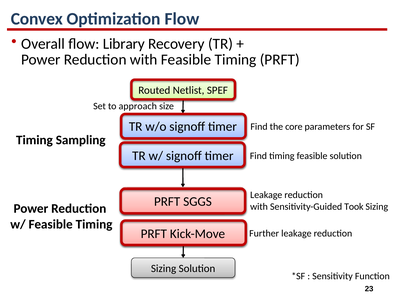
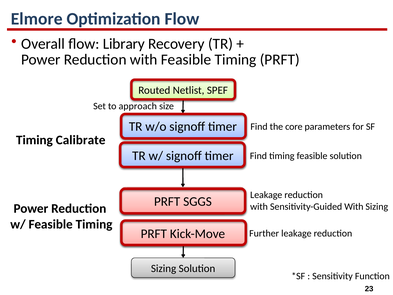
Convex: Convex -> Elmore (37, 19)
Sampling: Sampling -> Calibrate (81, 140)
Sensitivity-Guided Took: Took -> With (354, 206)
